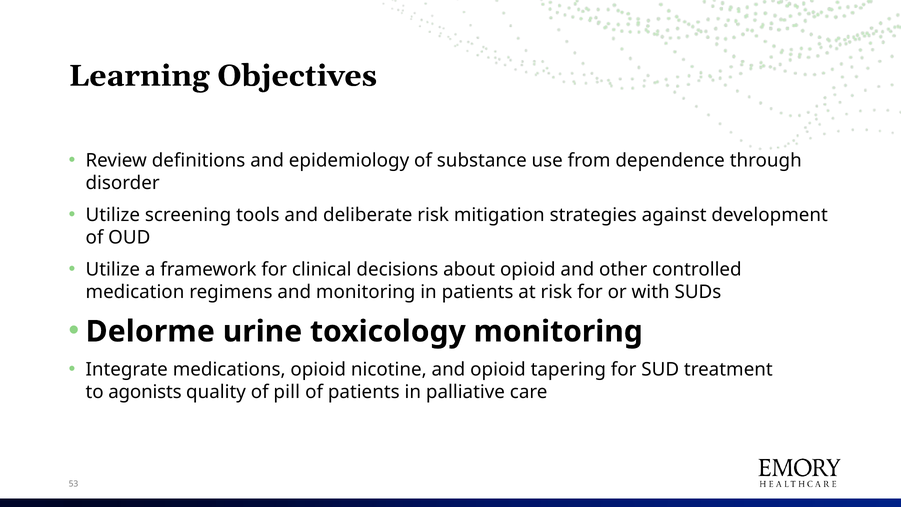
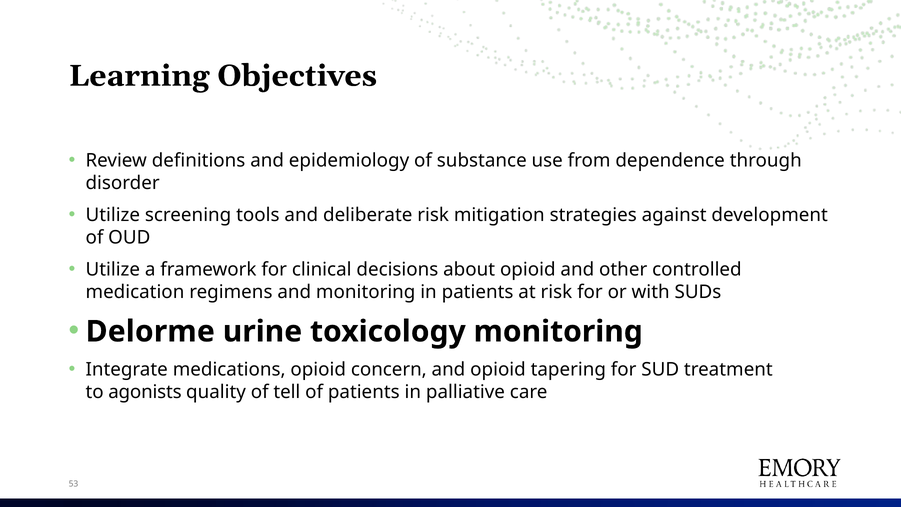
nicotine: nicotine -> concern (389, 369)
pill: pill -> tell (287, 392)
